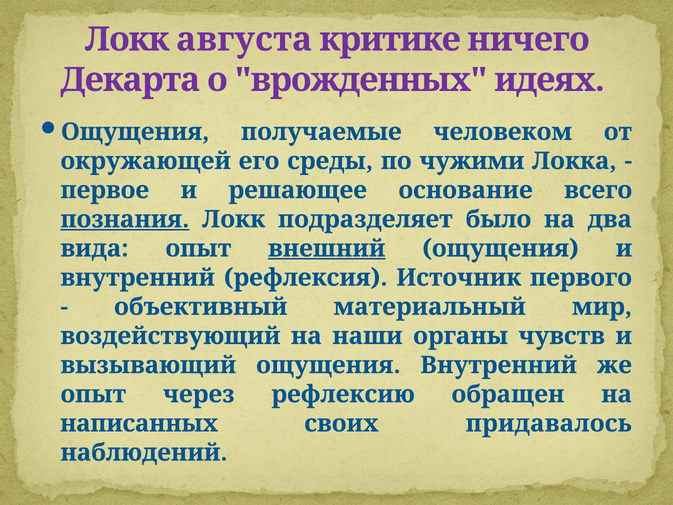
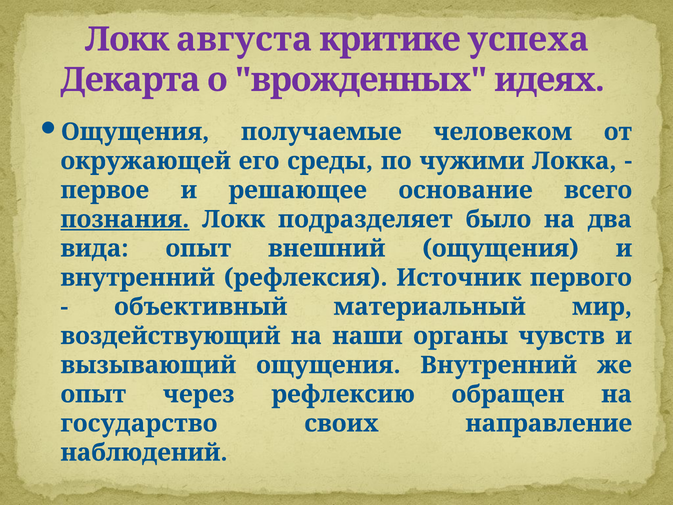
ничего: ничего -> успеха (528, 39)
внешний underline: present -> none (327, 248)
написанных: написанных -> государство (139, 423)
придавалось: придавалось -> направление (549, 423)
